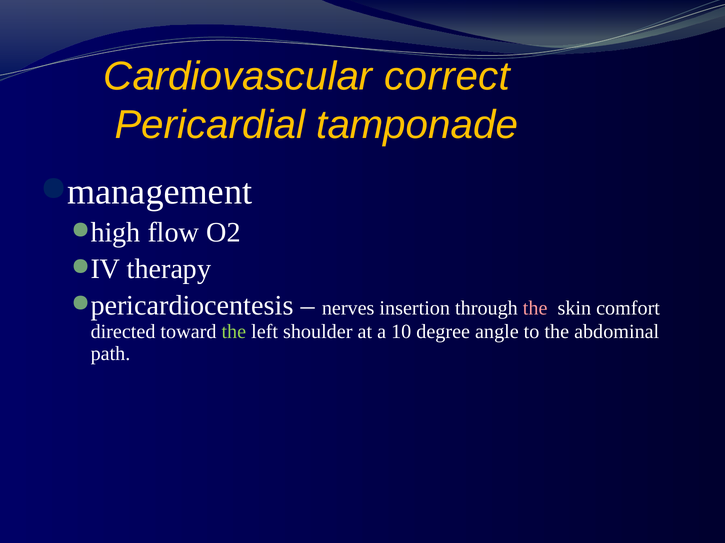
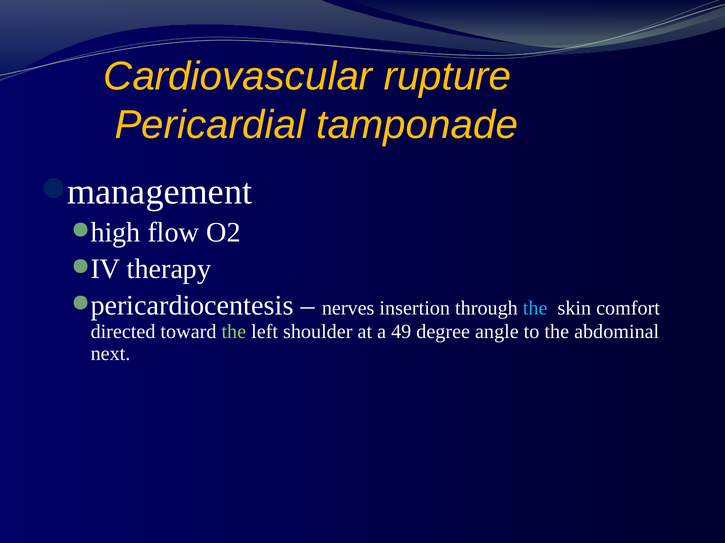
correct: correct -> rupture (447, 77)
the colour: pink -> light blue (535, 309)
10: 10 -> 49 (401, 332)
path: path -> next (110, 354)
